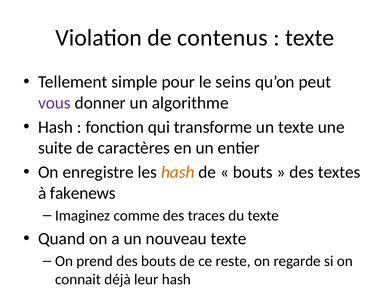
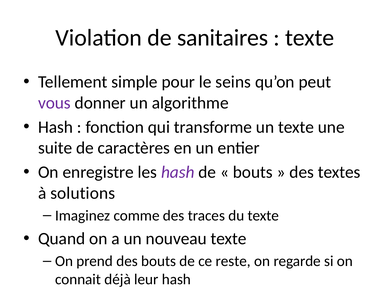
contenus: contenus -> sanitaires (223, 38)
hash colour: orange -> purple (178, 172)
fakenews: fakenews -> solutions (83, 193)
